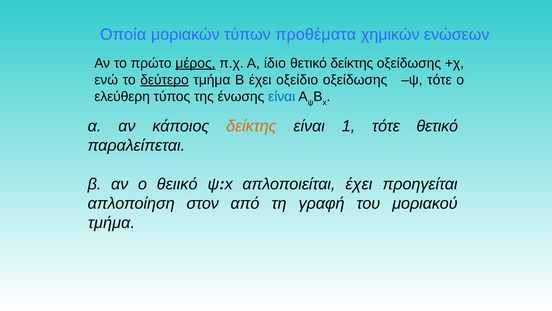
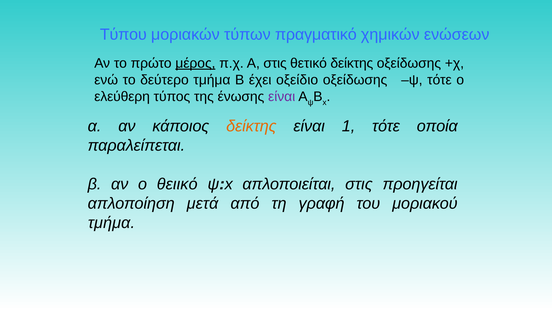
Οποία: Οποία -> Τύπου (123, 34)
προθέματα: προθέματα -> πραγματικό (316, 34)
Α ίδιο: ίδιο -> στις (275, 63)
δεύτερο underline: present -> none (164, 80)
είναι colour: blue -> purple (282, 96)
τότε θετικό: θετικό -> οποία (437, 126)
απλοποιείται έχει: έχει -> στις (359, 184)
στον: στον -> μετά (203, 203)
